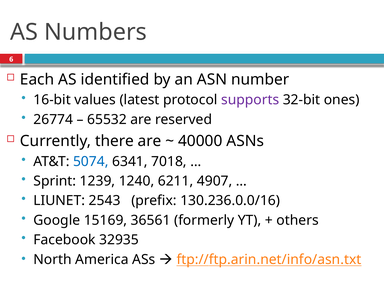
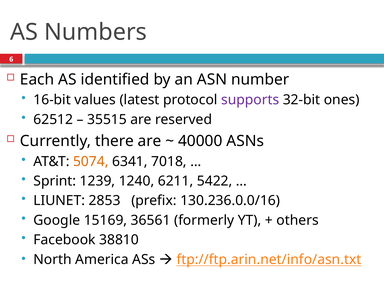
26774: 26774 -> 62512 (53, 120)
65532: 65532 -> 35515 (107, 120)
5074 colour: blue -> orange (91, 161)
4907: 4907 -> 5422 (215, 181)
2543: 2543 -> 2853 (105, 201)
32935: 32935 -> 38810 (119, 240)
